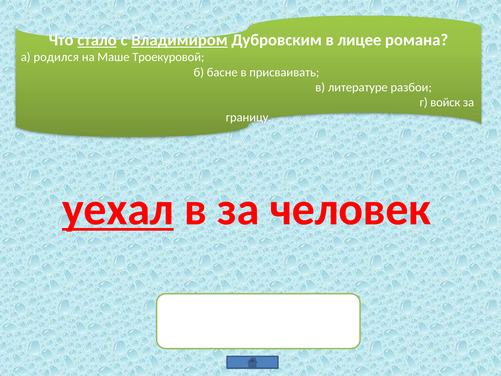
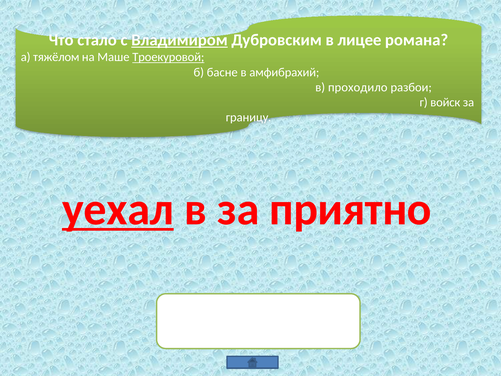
стало underline: present -> none (97, 40)
родился: родился -> тяжёлом (56, 57)
Троекуровой underline: none -> present (168, 57)
присваивать: присваивать -> амфибрахий (284, 72)
литературе: литературе -> проходило (358, 87)
человек: человек -> приятно (350, 209)
